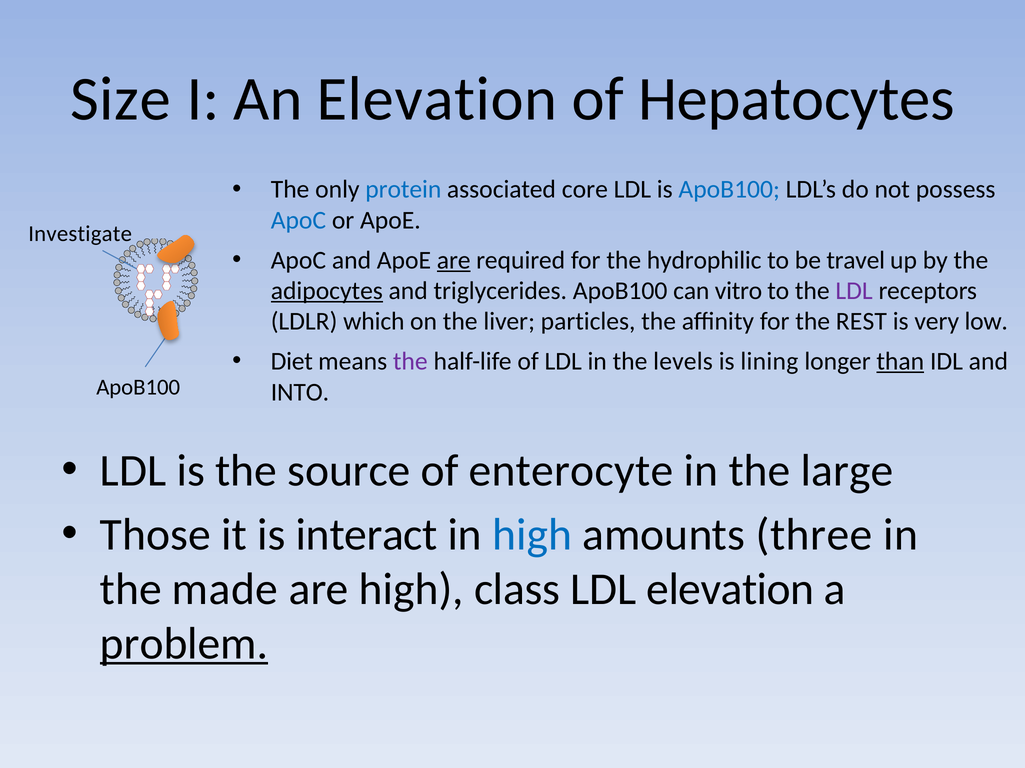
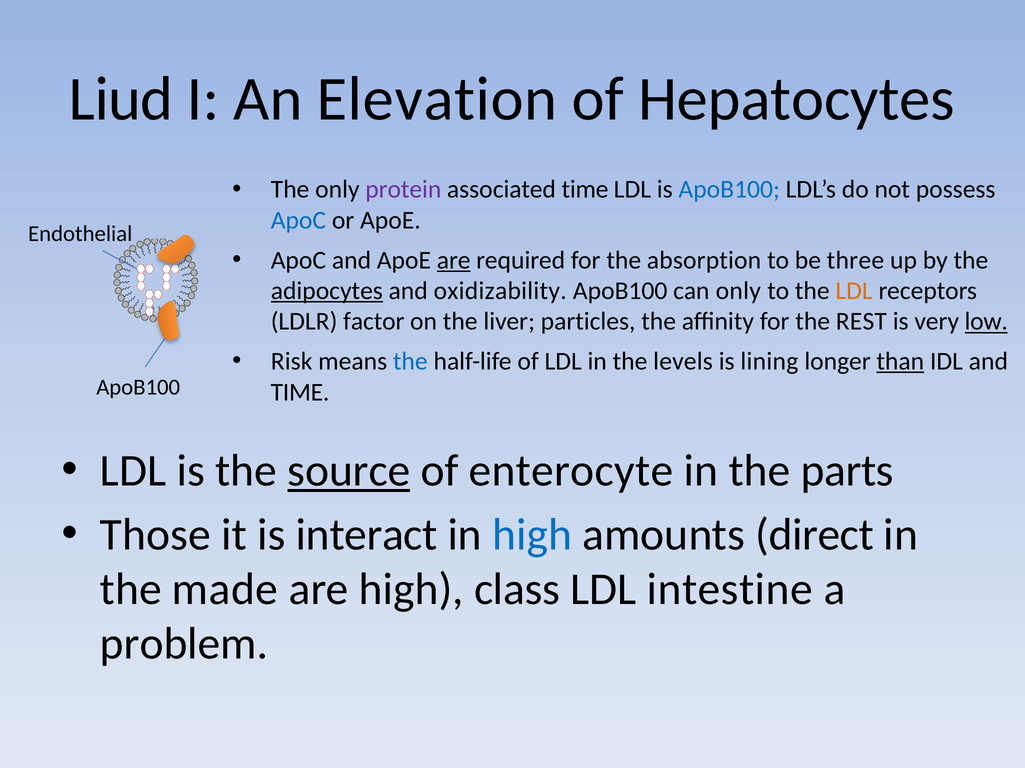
Size: Size -> Liud (121, 99)
protein colour: blue -> purple (403, 190)
associated core: core -> time (585, 190)
Investigate: Investigate -> Endothelial (80, 234)
hydrophilic: hydrophilic -> absorption (704, 260)
travel: travel -> three (855, 260)
triglycerides: triglycerides -> oxidizability (500, 291)
can vitro: vitro -> only (738, 291)
LDL colour: purple -> orange (854, 291)
which: which -> factor (374, 322)
low underline: none -> present (986, 322)
Diet: Diet -> Risk (292, 362)
the colour: purple -> blue (410, 362)
INTO: INTO -> TIME (300, 392)
source underline: none -> present (349, 471)
large: large -> parts (847, 471)
three: three -> direct (815, 535)
LDL elevation: elevation -> intestine (730, 590)
problem underline: present -> none (184, 644)
